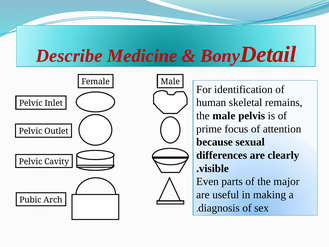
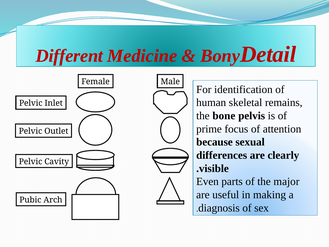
Describe: Describe -> Different (69, 56)
the male: male -> bone (224, 116)
